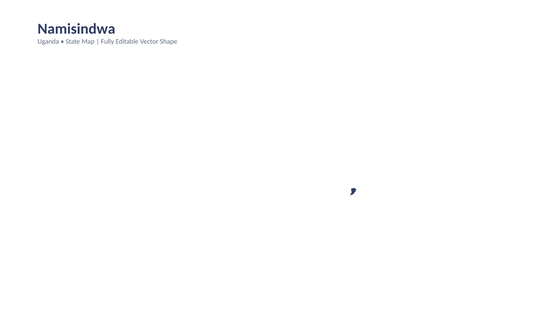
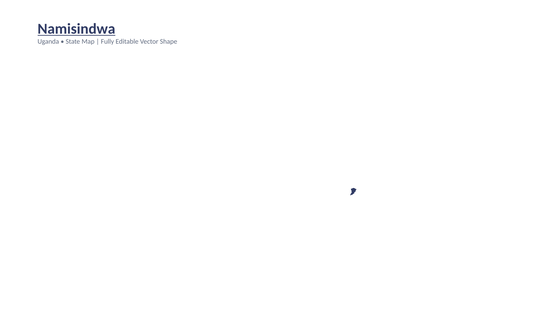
Namisindwa underline: none -> present (76, 29)
